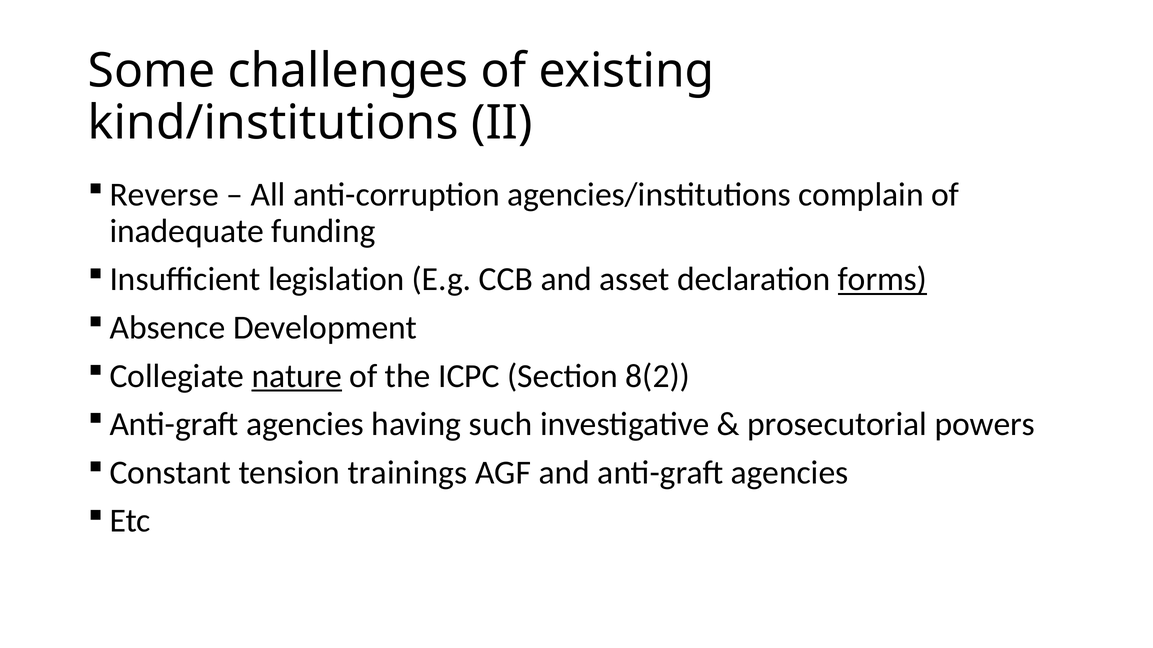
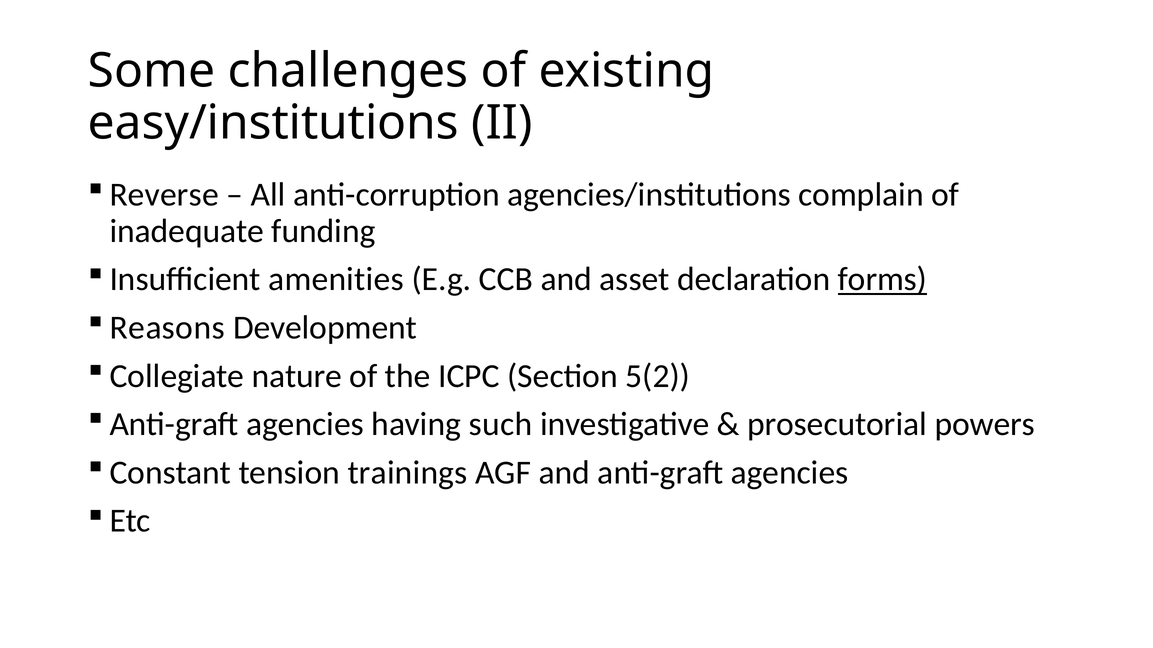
kind/institutions: kind/institutions -> easy/institutions (273, 123)
legislation: legislation -> amenities (336, 280)
Absence: Absence -> Reasons (167, 328)
nature underline: present -> none (297, 376)
8(2: 8(2 -> 5(2 (658, 376)
